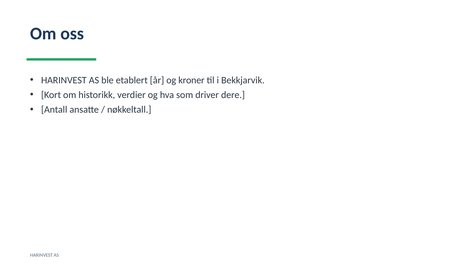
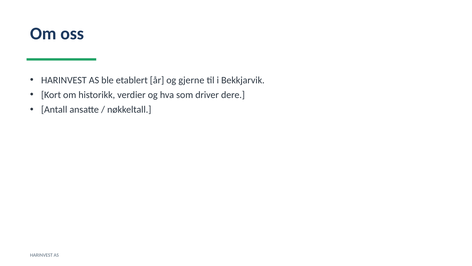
kroner: kroner -> gjerne (191, 80)
